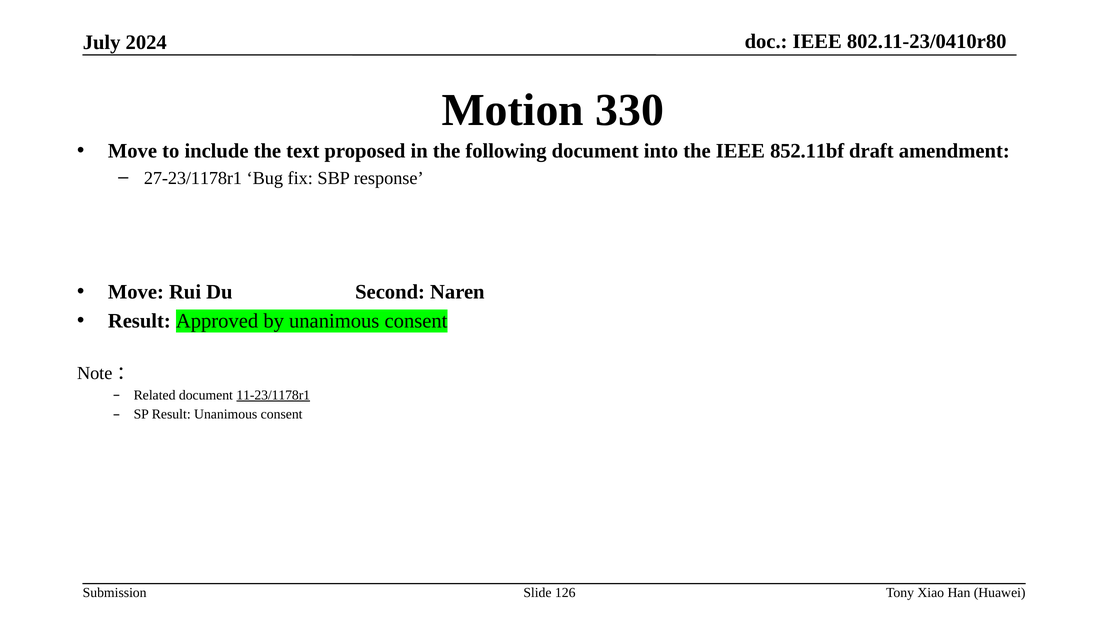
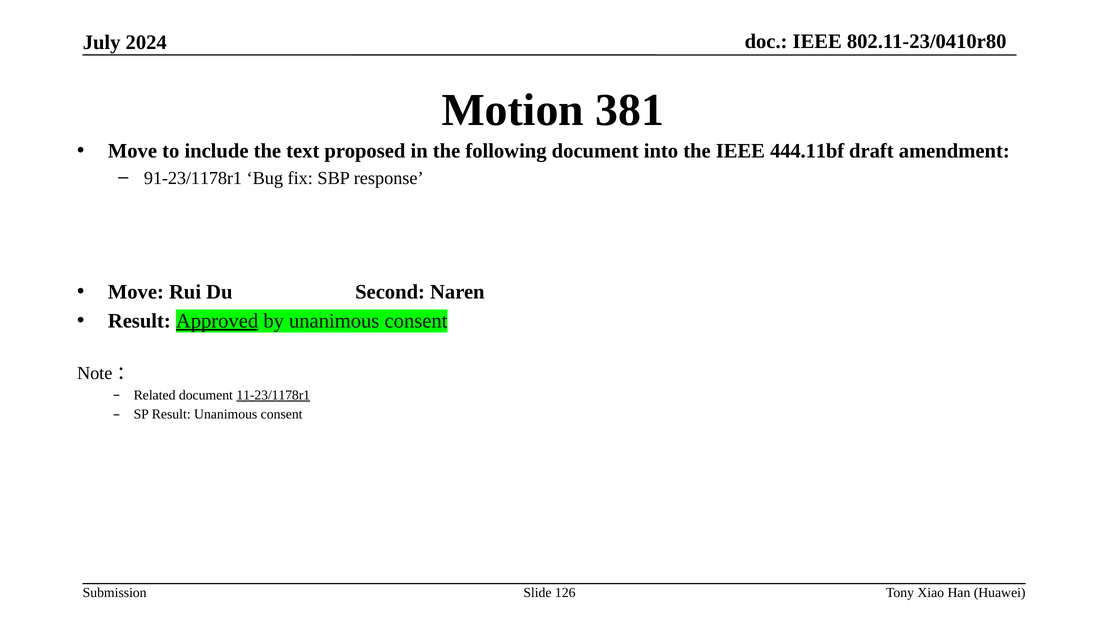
330: 330 -> 381 (630, 110)
852.11bf: 852.11bf -> 444.11bf (807, 151)
27-23/1178r1: 27-23/1178r1 -> 91-23/1178r1 (193, 178)
Approved underline: none -> present (217, 321)
